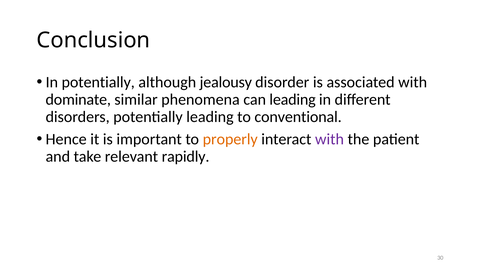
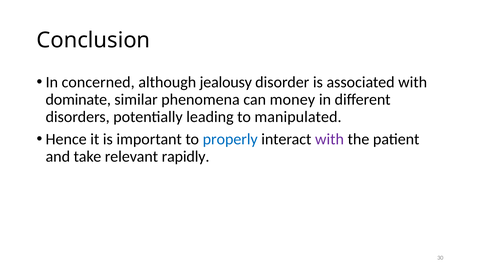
In potentially: potentially -> concerned (98, 82)
can leading: leading -> money (292, 100)
conventional: conventional -> manipulated (298, 117)
properly colour: orange -> blue (230, 139)
